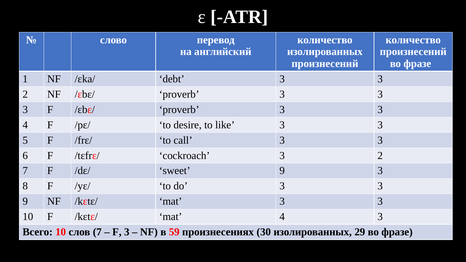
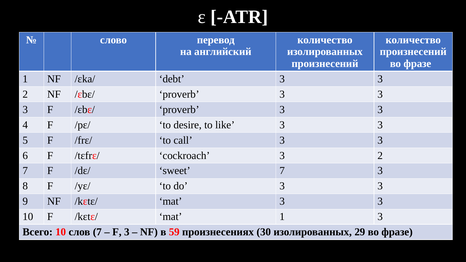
sweet 9: 9 -> 7 (282, 171)
mat 4: 4 -> 1 (282, 217)
